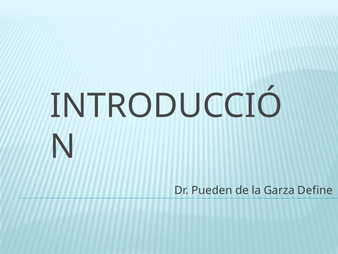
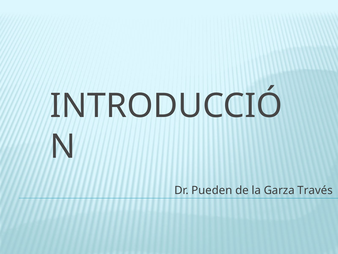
Define: Define -> Través (315, 190)
